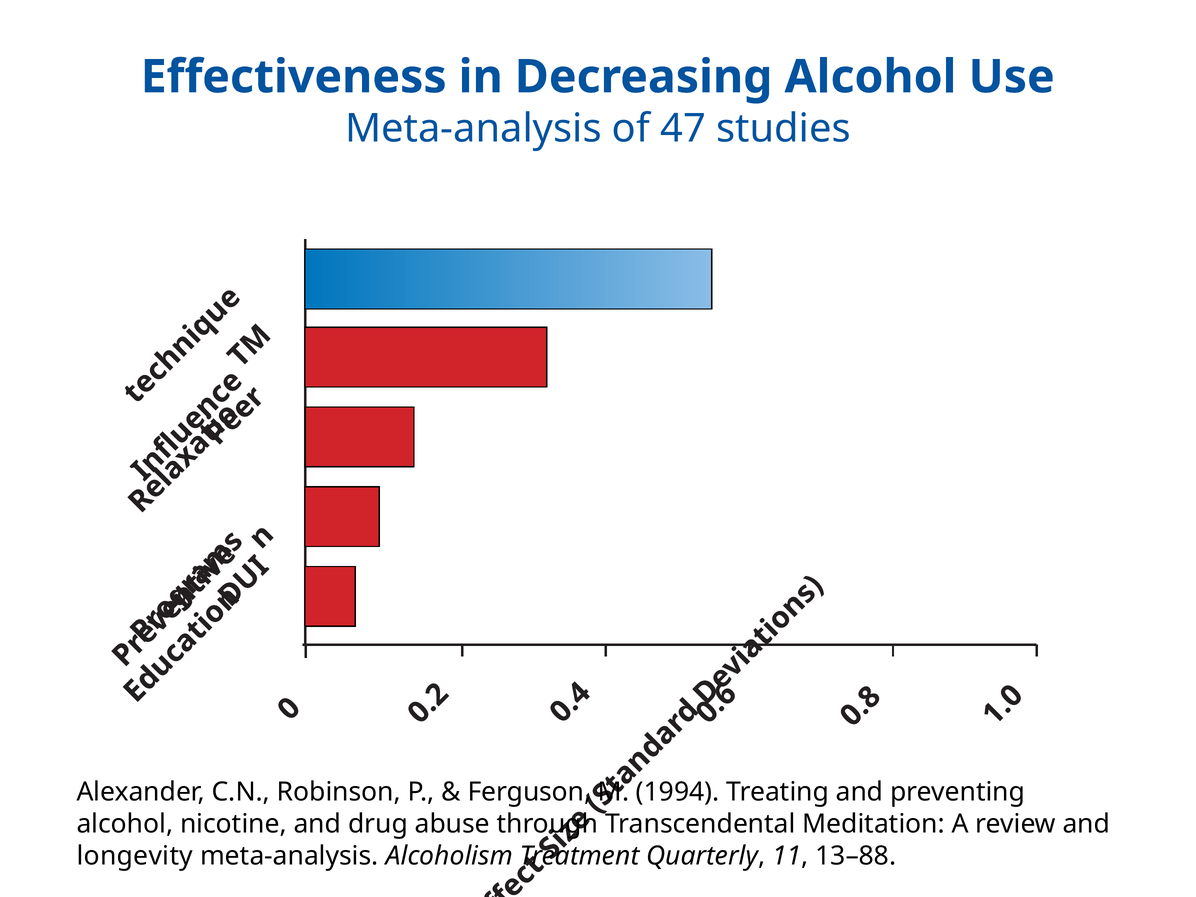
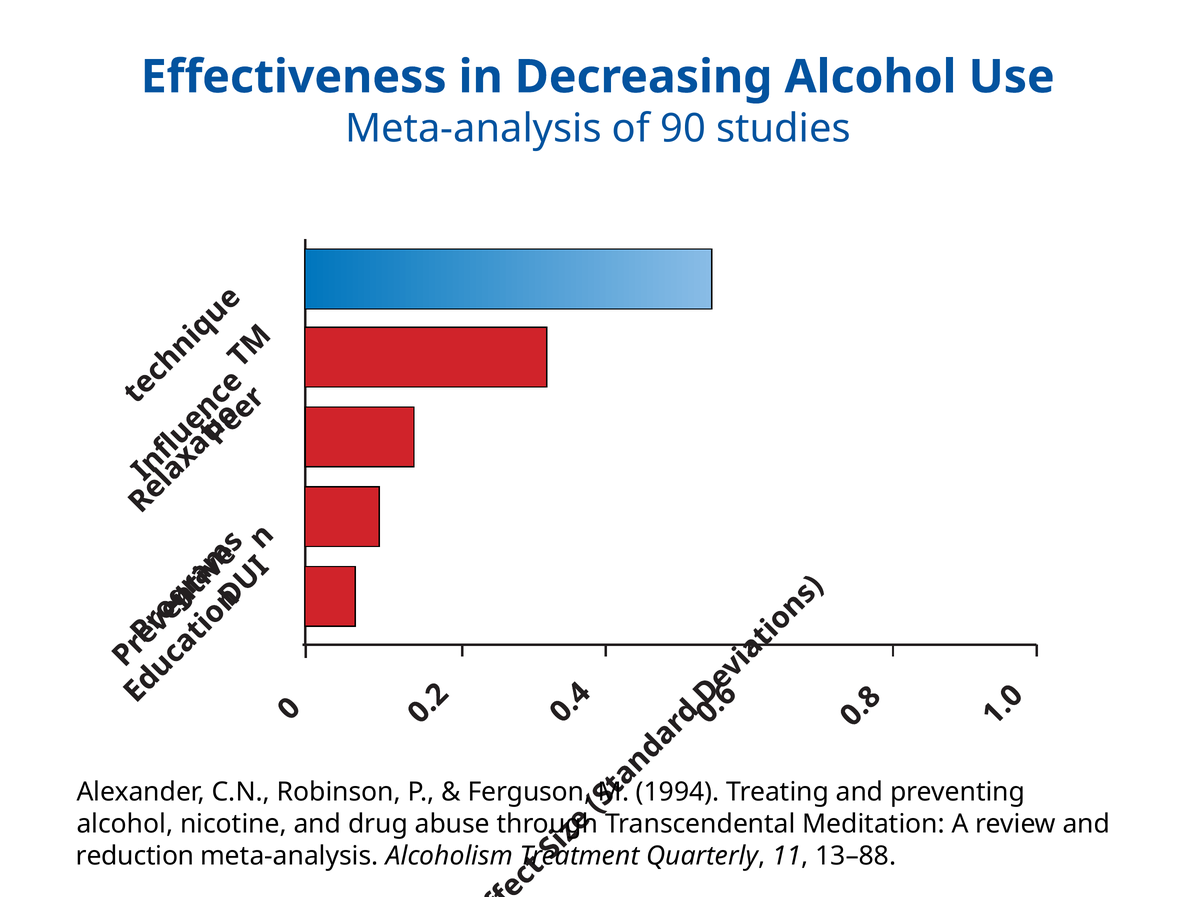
47: 47 -> 90 (683, 128)
longevity: longevity -> reduction (135, 856)
